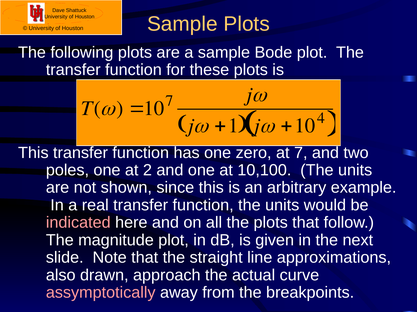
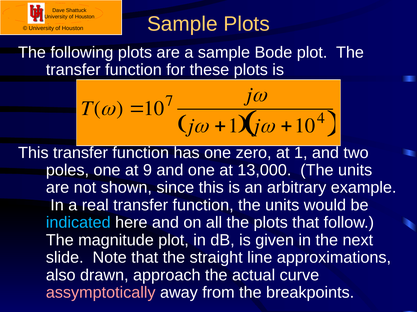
at 7: 7 -> 1 (301, 153)
2: 2 -> 9 (147, 171)
10,100: 10,100 -> 13,000 (264, 171)
indicated colour: pink -> light blue (78, 223)
